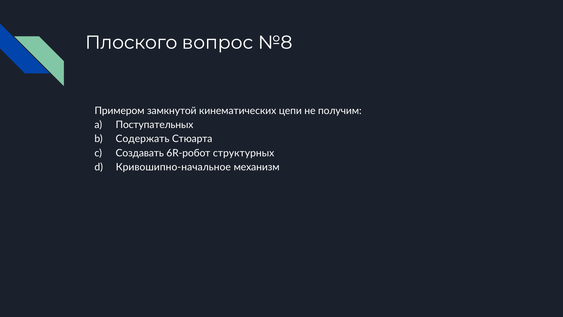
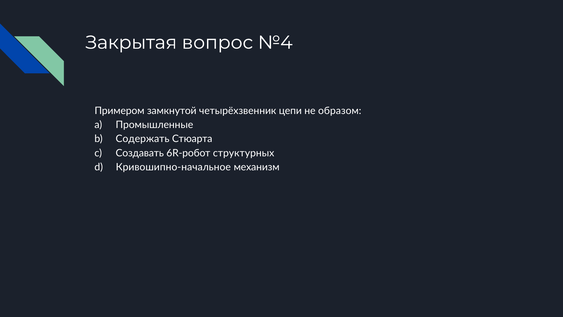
Плоского: Плоского -> Закрытая (131, 42)
№8: №8 -> №4 (275, 42)
кинематических: кинематических -> четырёхзвенник (238, 111)
получим: получим -> образом (340, 111)
Поступательных: Поступательных -> Промышленные (154, 125)
